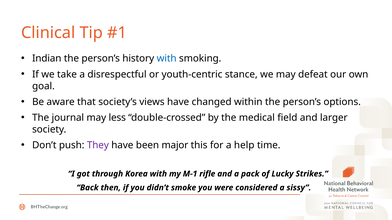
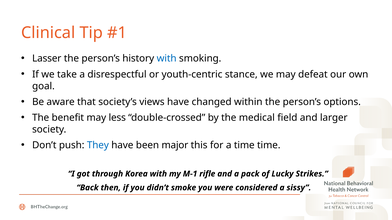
Indian: Indian -> Lasser (47, 59)
journal: journal -> benefit (68, 118)
They colour: purple -> blue (98, 146)
a help: help -> time (244, 146)
